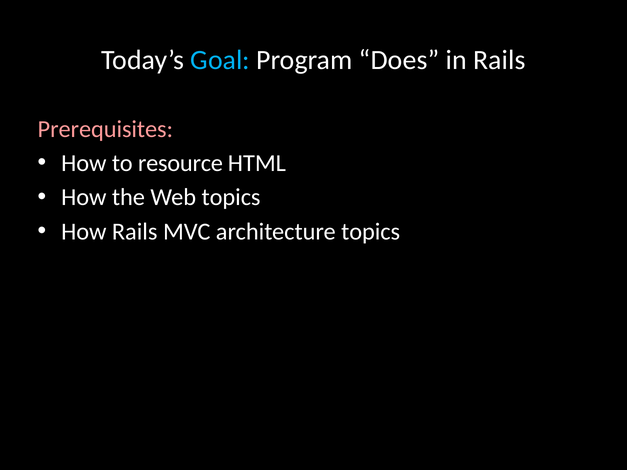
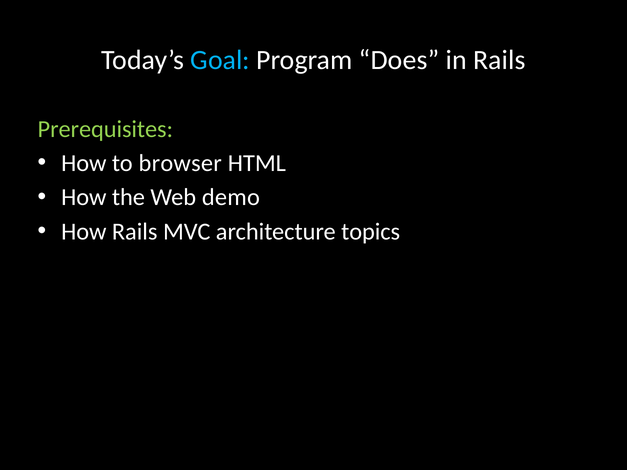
Prerequisites colour: pink -> light green (105, 129)
resource: resource -> browser (180, 163)
Web topics: topics -> demo (231, 198)
